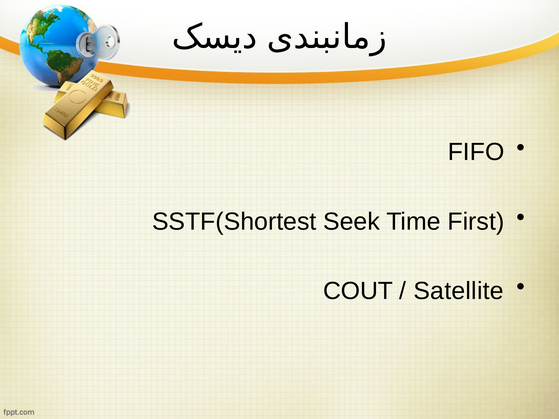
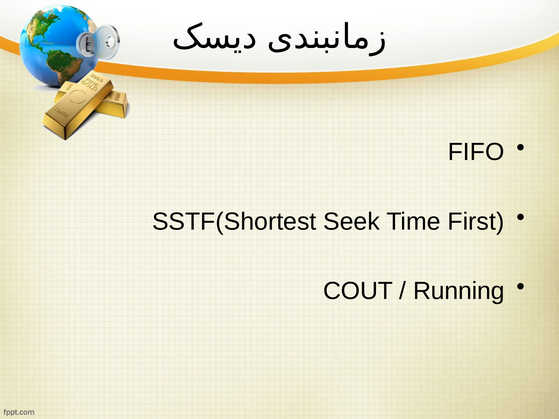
Satellite: Satellite -> Running (459, 291)
